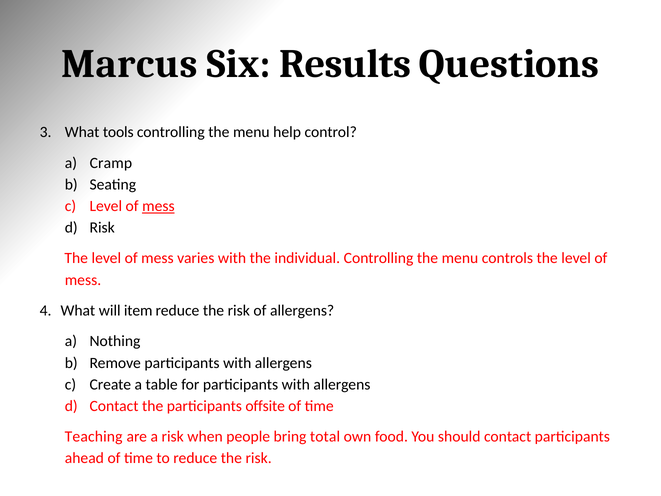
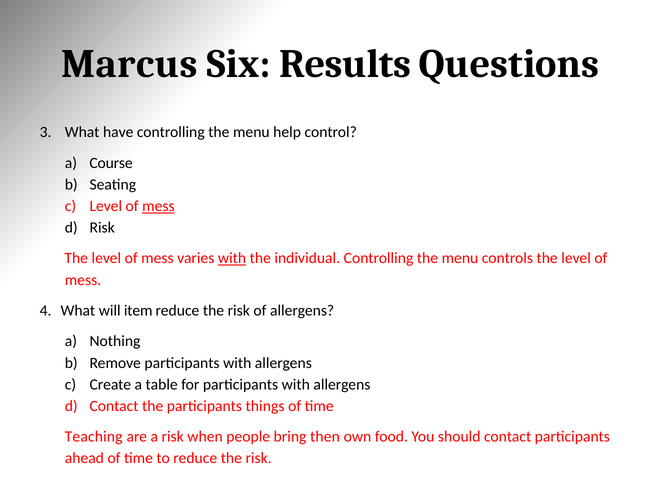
tools: tools -> have (118, 132)
Cramp: Cramp -> Course (111, 163)
with underline: none -> present (232, 258)
offsite: offsite -> things (265, 406)
total: total -> then (325, 436)
